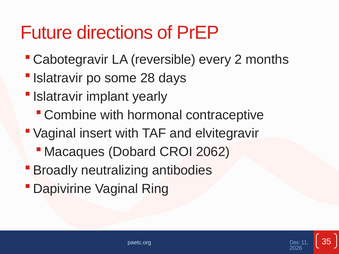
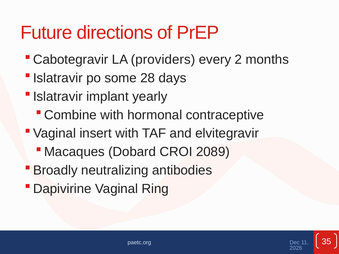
reversible: reversible -> providers (163, 60)
2062: 2062 -> 2089 (213, 152)
